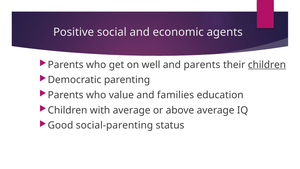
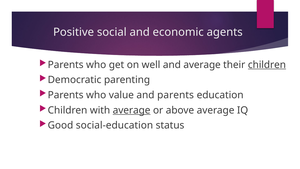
and parents: parents -> average (202, 65)
and families: families -> parents (176, 95)
average underline: none -> present (132, 110)
social-parenting: social-parenting -> social-education (114, 125)
